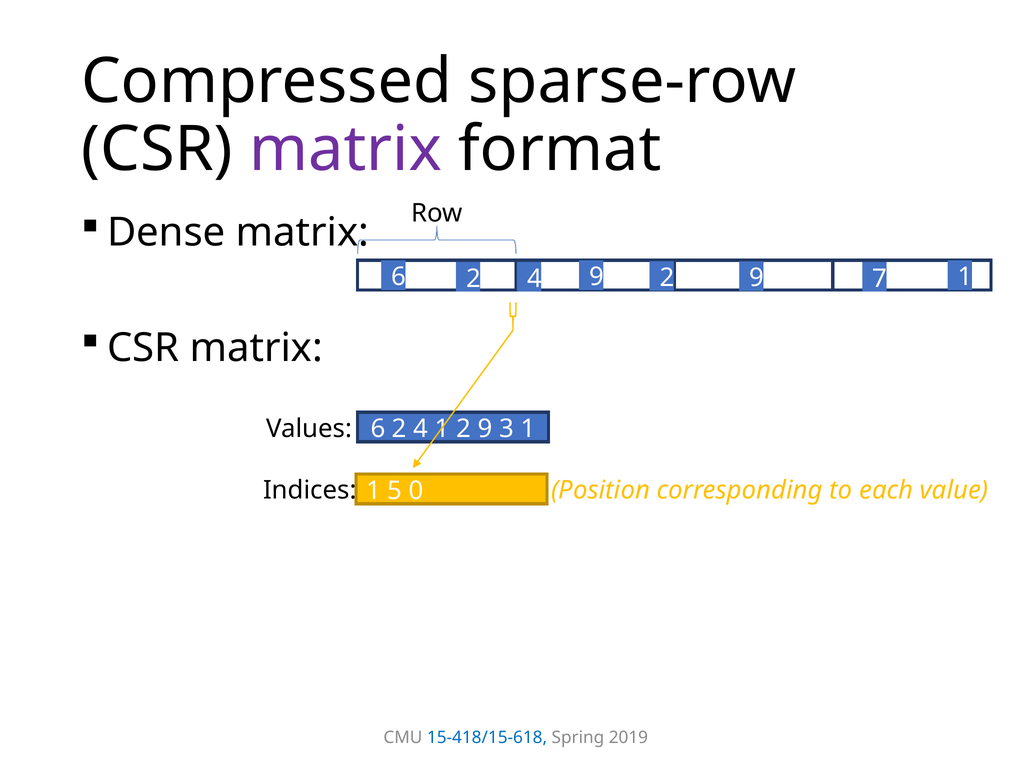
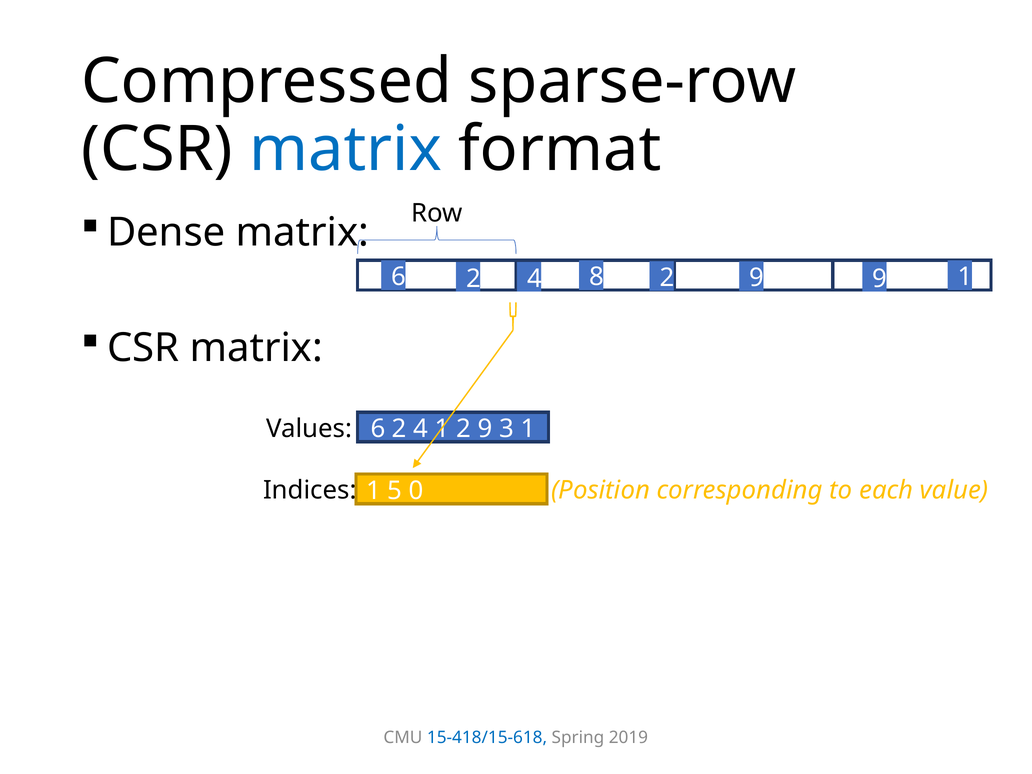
matrix colour: purple -> blue (346, 150)
4 9: 9 -> 8 (597, 277)
9 7: 7 -> 9 (880, 279)
